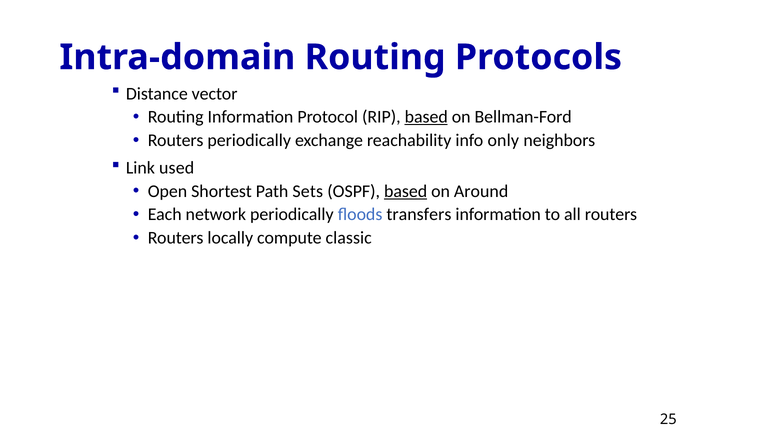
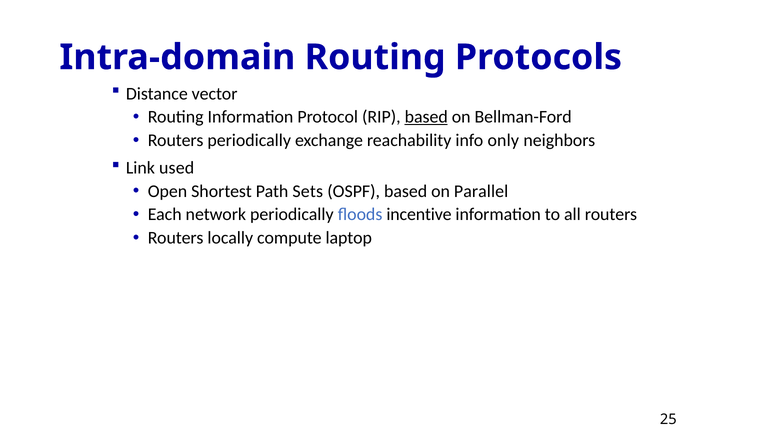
based underline: present -> none (406, 191)
Around: Around -> Parallel (481, 191)
transfers: transfers -> incentive (419, 214)
classic: classic -> laptop (349, 238)
